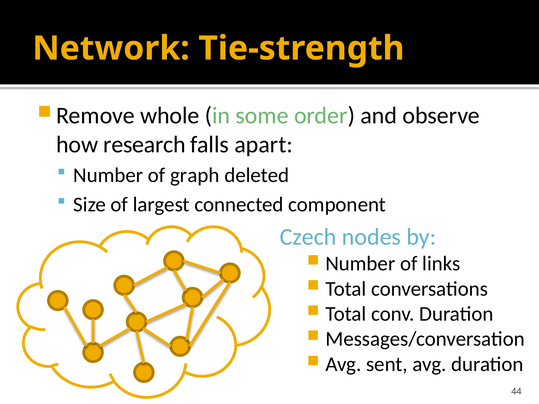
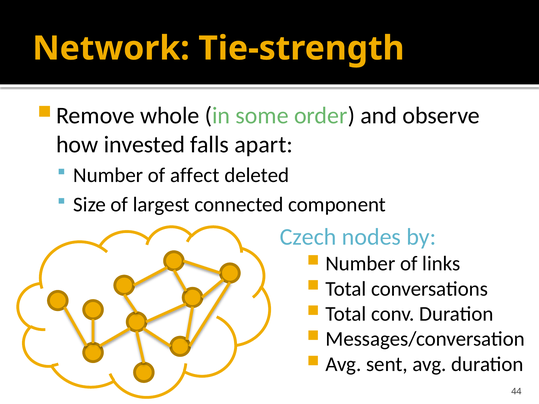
research: research -> invested (144, 145)
graph: graph -> affect (195, 175)
